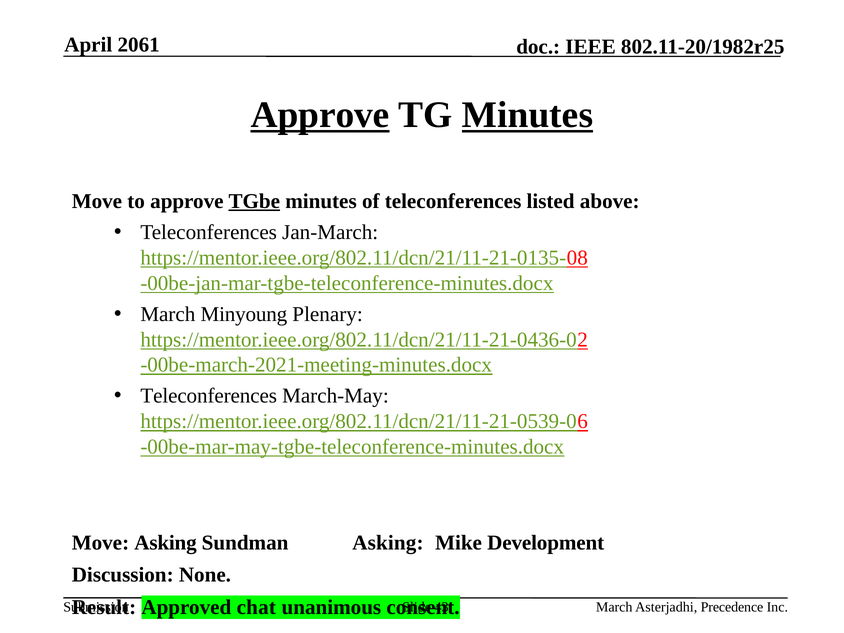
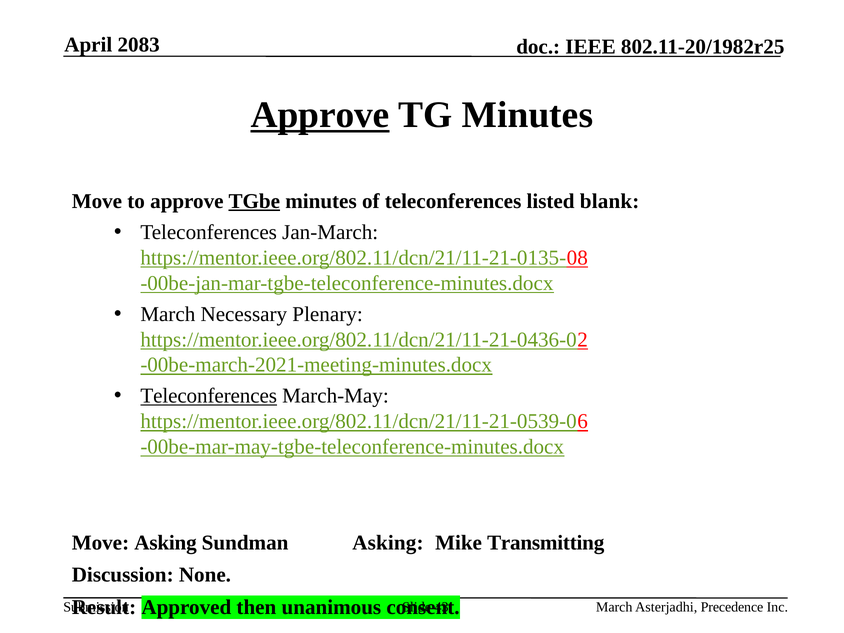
2061: 2061 -> 2083 (139, 45)
Minutes underline: present -> none (527, 115)
above: above -> blank (610, 201)
Minyoung: Minyoung -> Necessary (244, 314)
Teleconferences underline: none -> present (209, 396)
Development: Development -> Transmitting (546, 543)
chat: chat -> then (256, 607)
